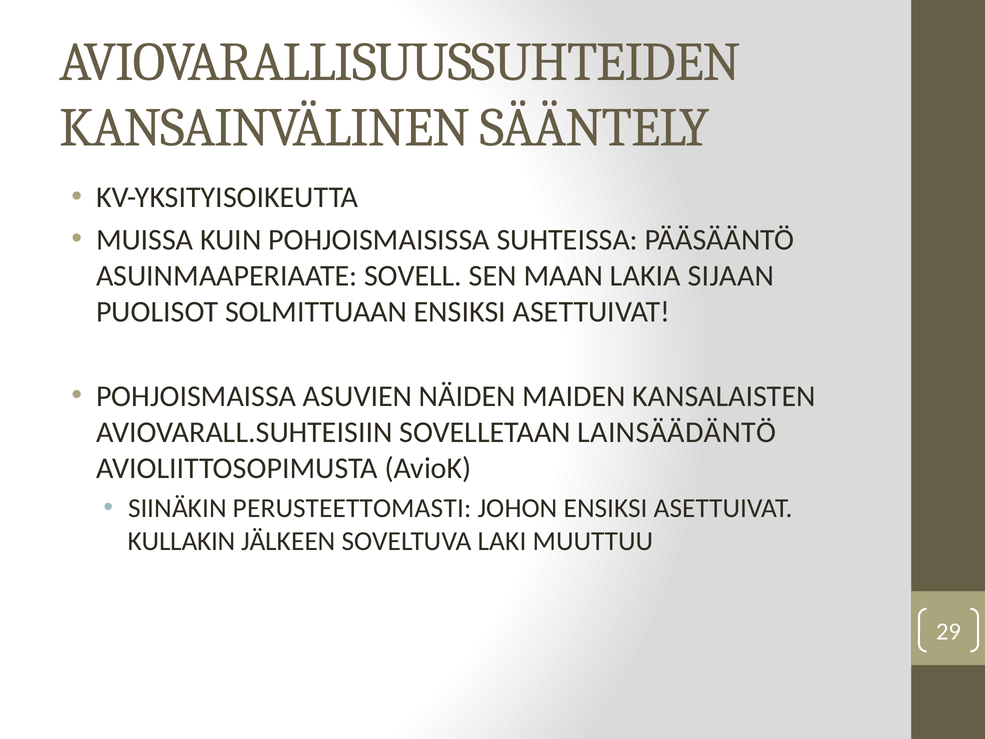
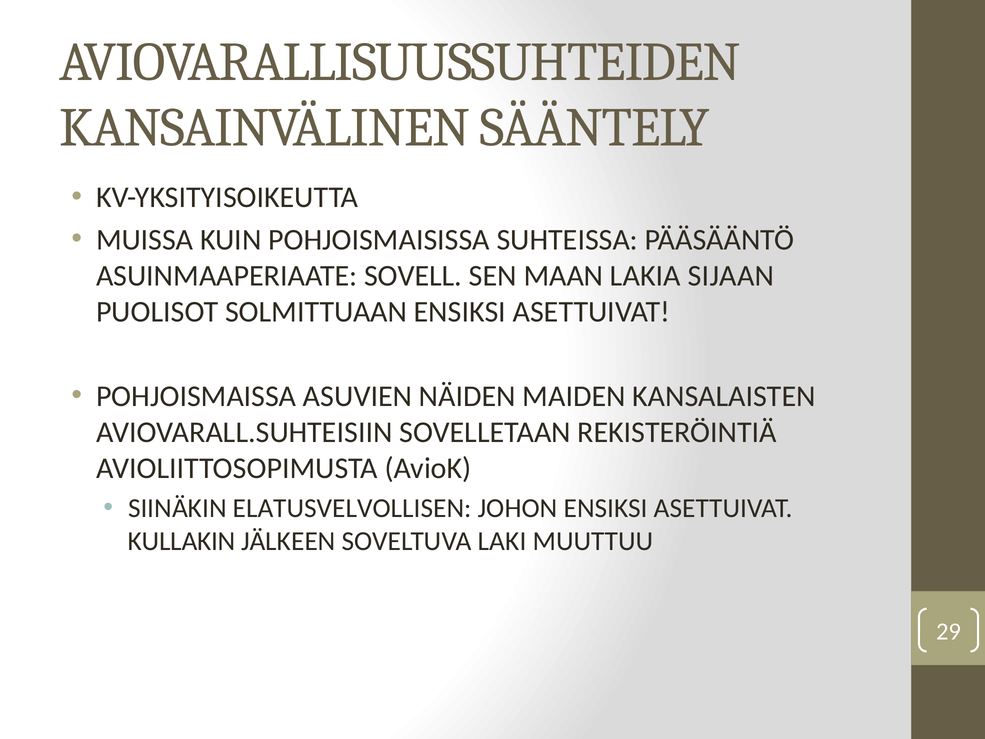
LAINSÄÄDÄNTÖ: LAINSÄÄDÄNTÖ -> REKISTERÖINTIÄ (677, 432)
PERUSTEETTOMASTI: PERUSTEETTOMASTI -> ELATUSVELVOLLISEN (352, 508)
